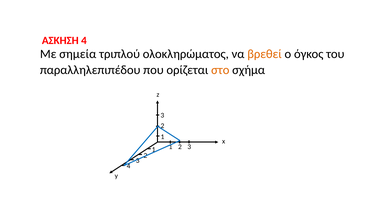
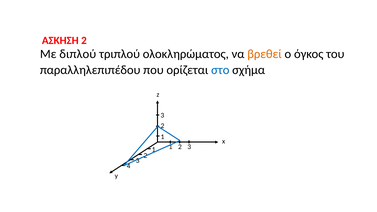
ΑΣΚΗΣΗ 4: 4 -> 2 (84, 40)
σημεία: σημεία -> διπλού (78, 54)
στο colour: orange -> blue (220, 70)
